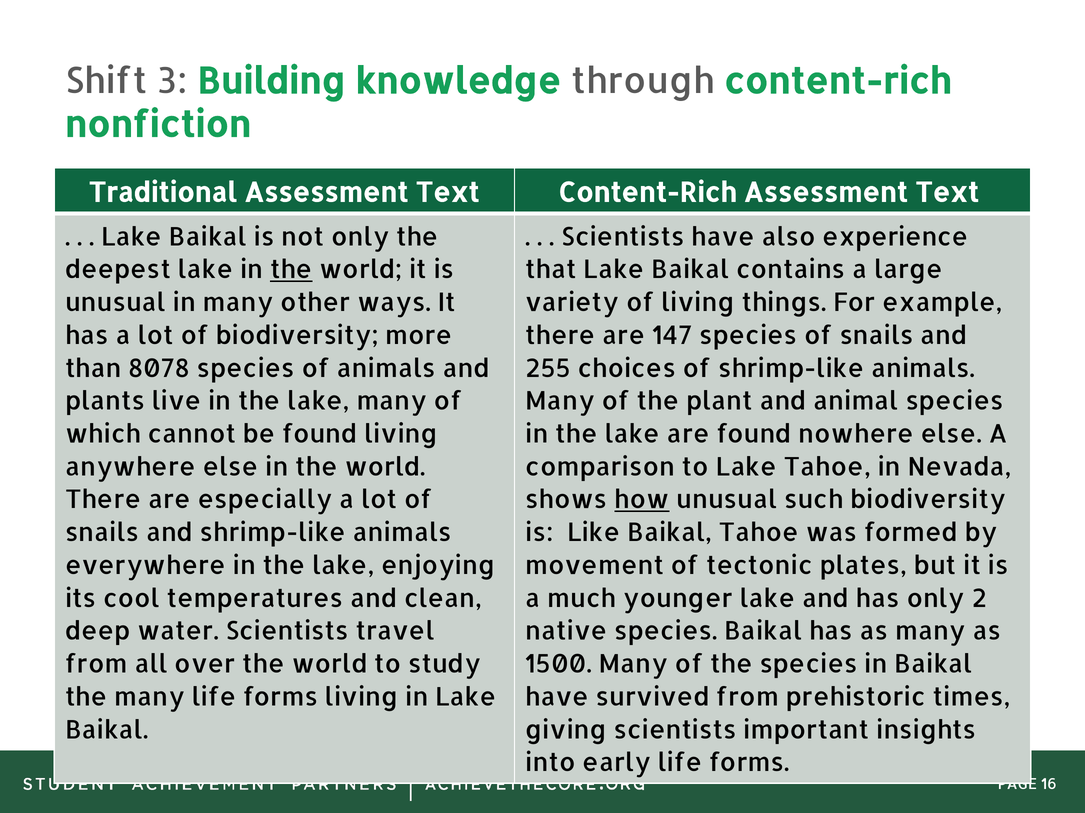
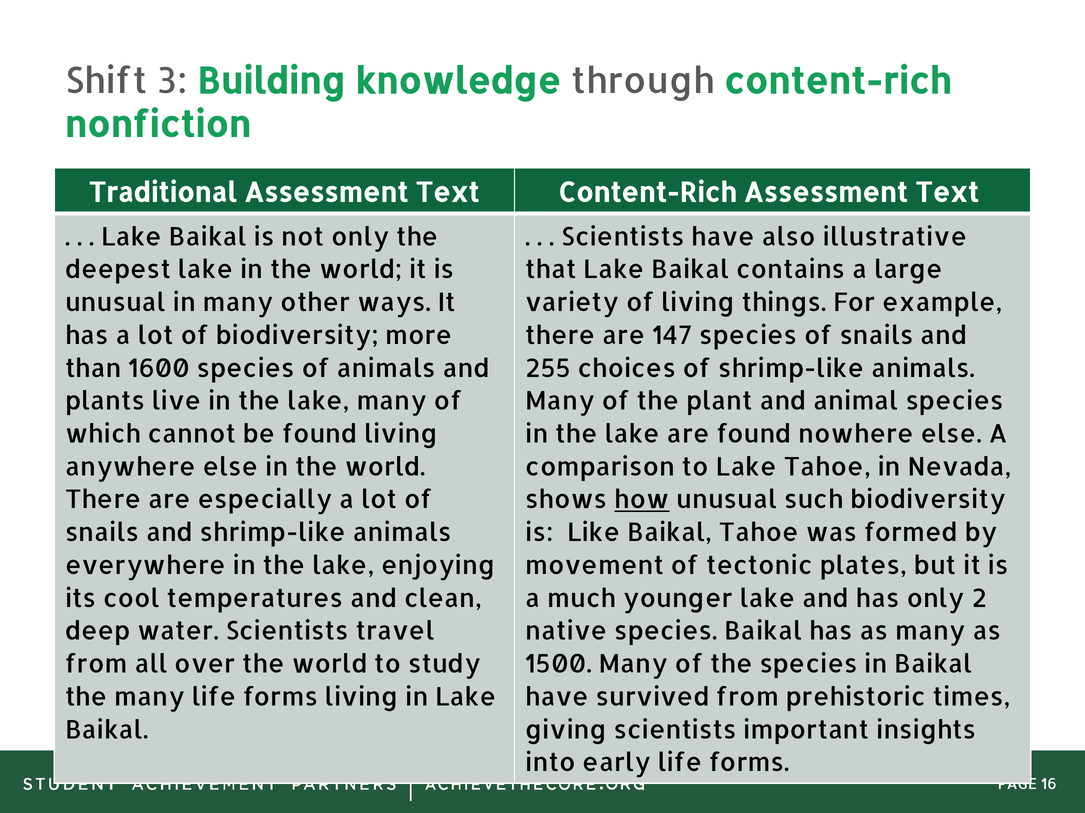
experience: experience -> illustrative (895, 237)
the underline: present -> none (291, 270)
8078: 8078 -> 1600 (159, 369)
